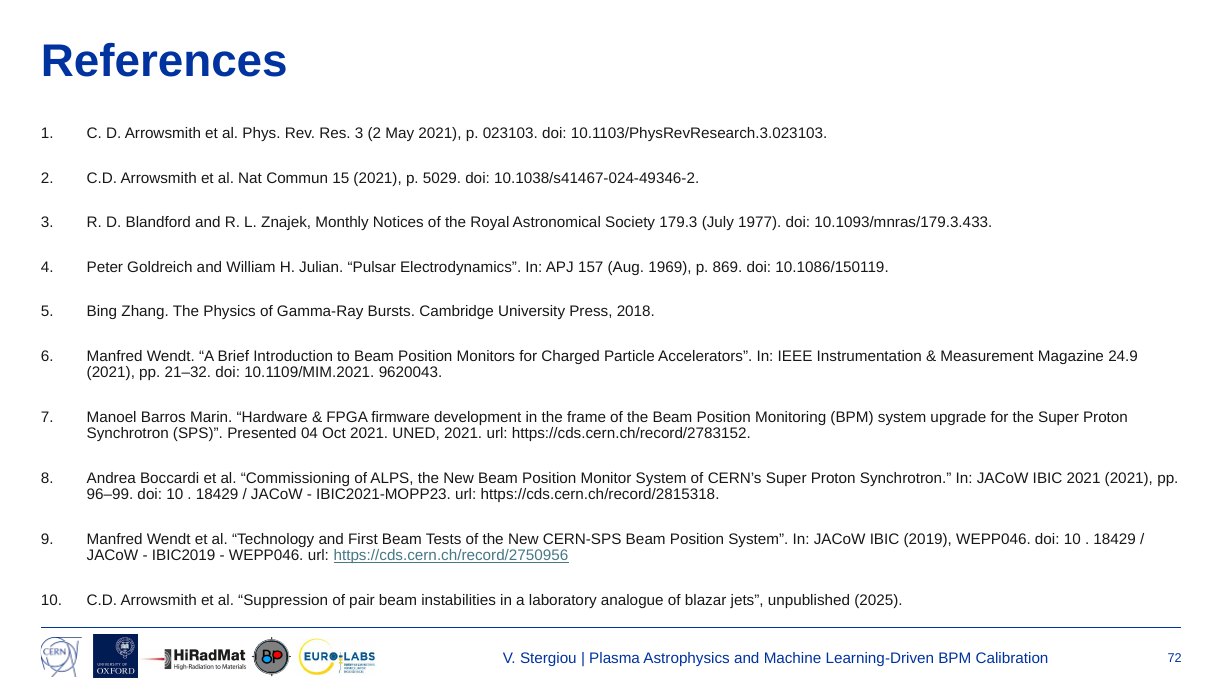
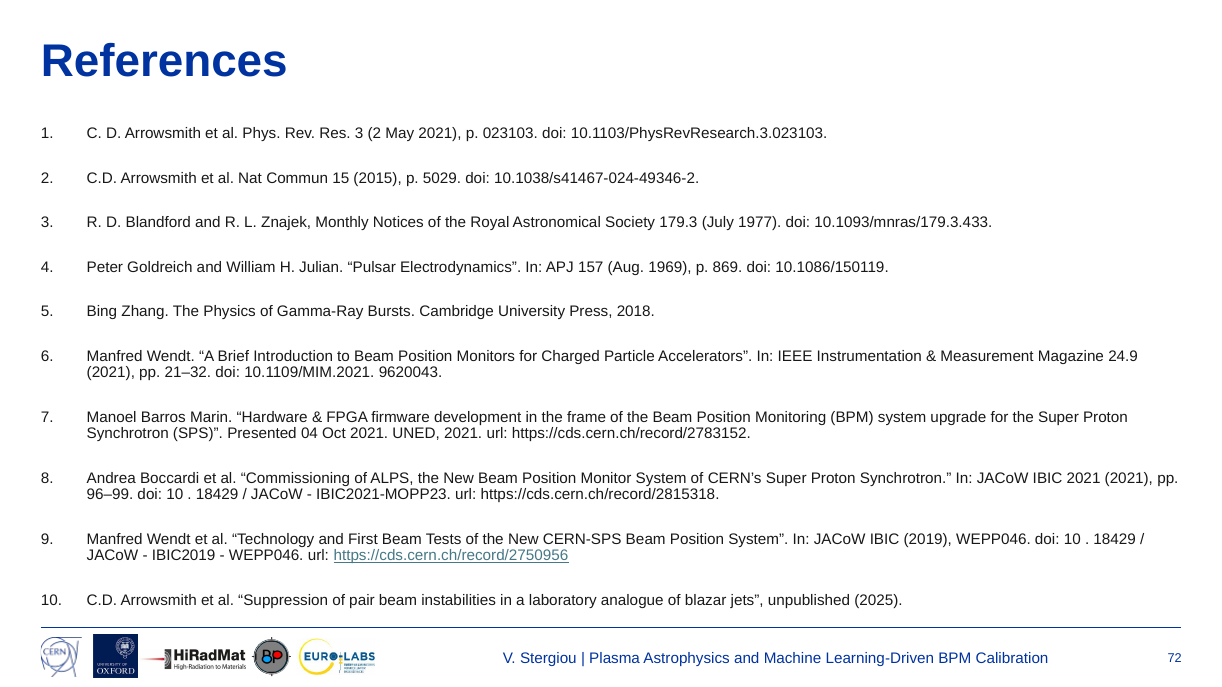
15 2021: 2021 -> 2015 (378, 178)
